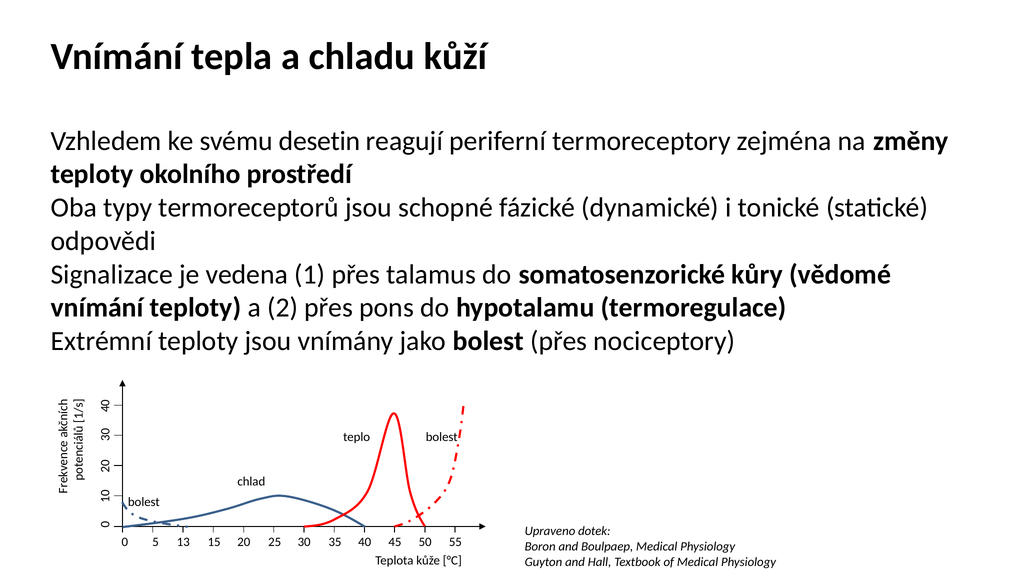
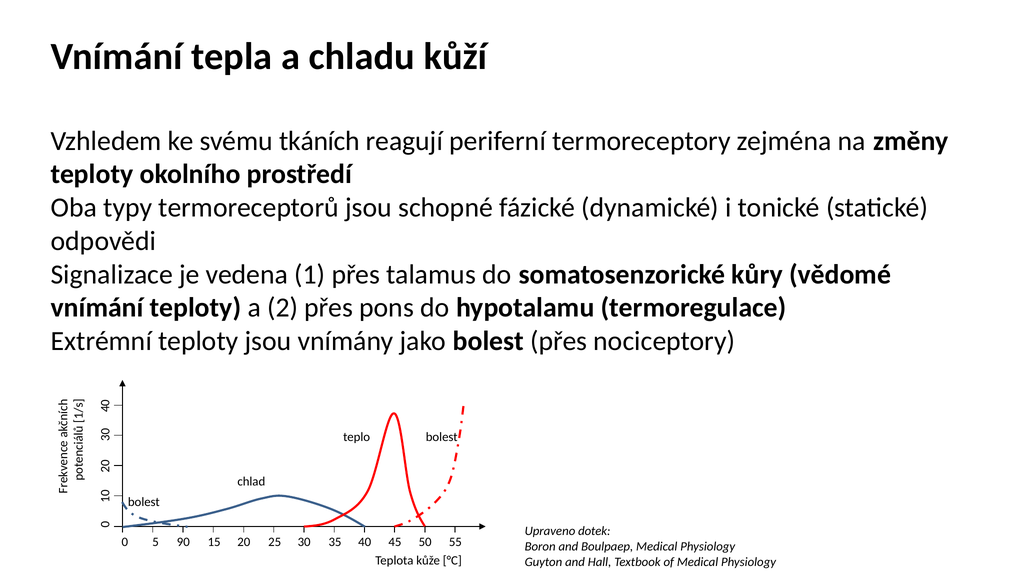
desetin: desetin -> tkáních (320, 141)
13: 13 -> 90 (183, 542)
